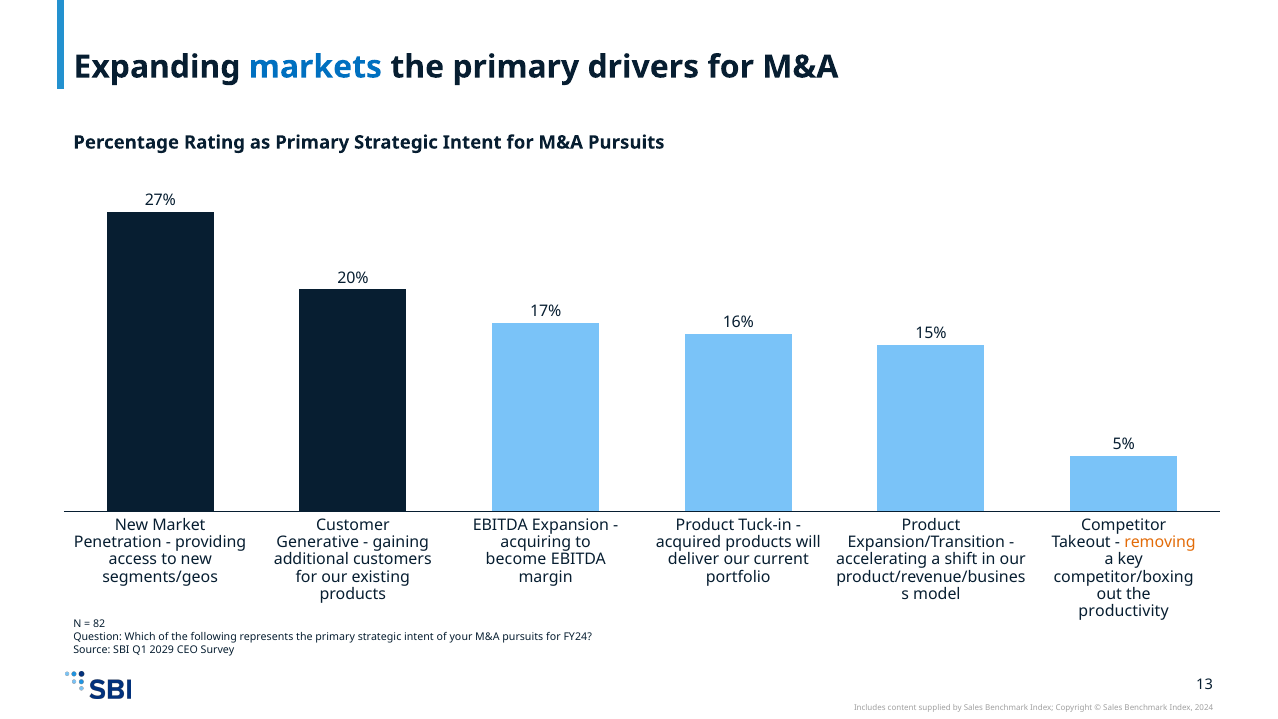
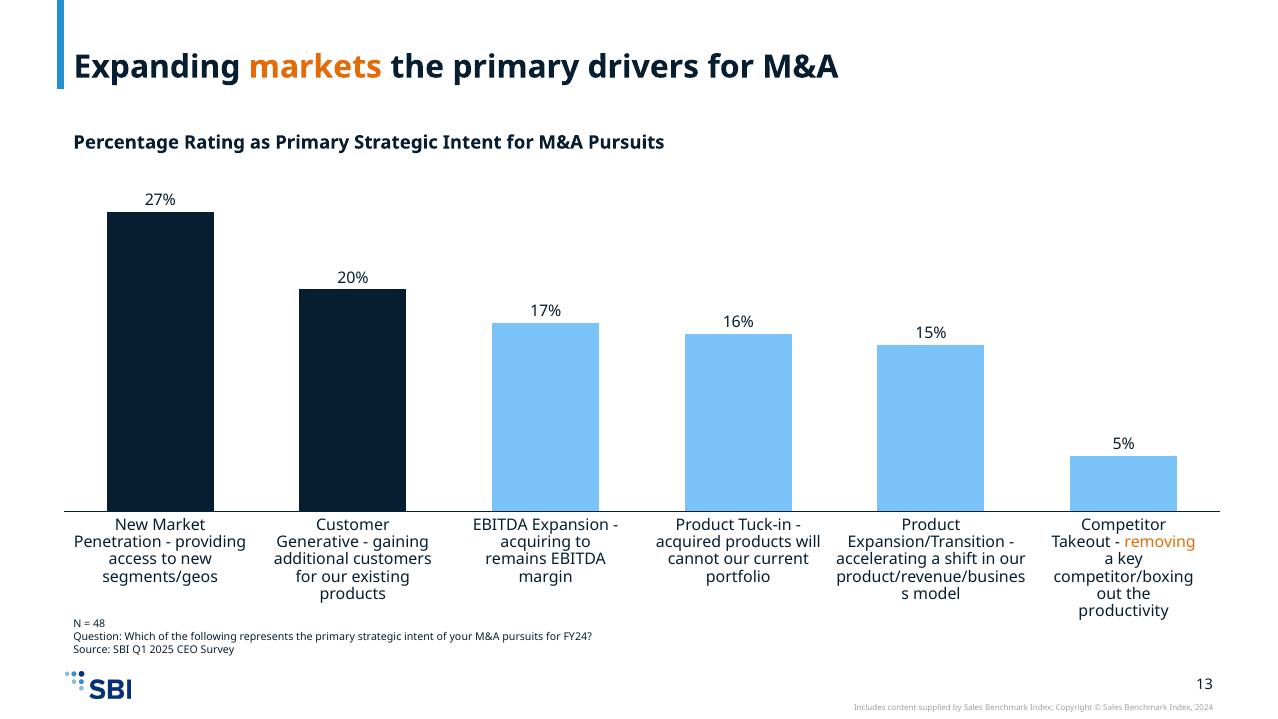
markets colour: blue -> orange (315, 67)
become: become -> remains (516, 560)
deliver: deliver -> cannot (694, 560)
82: 82 -> 48 (99, 624)
2029: 2029 -> 2025 (162, 649)
